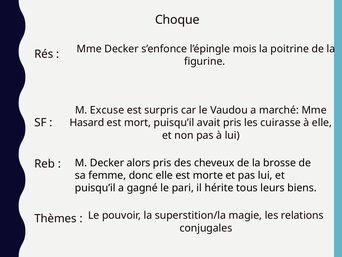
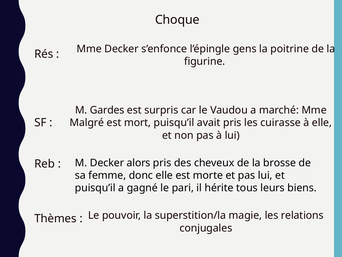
mois: mois -> gens (245, 49)
Excuse: Excuse -> Gardes (107, 110)
Hasard: Hasard -> Malgré (87, 123)
